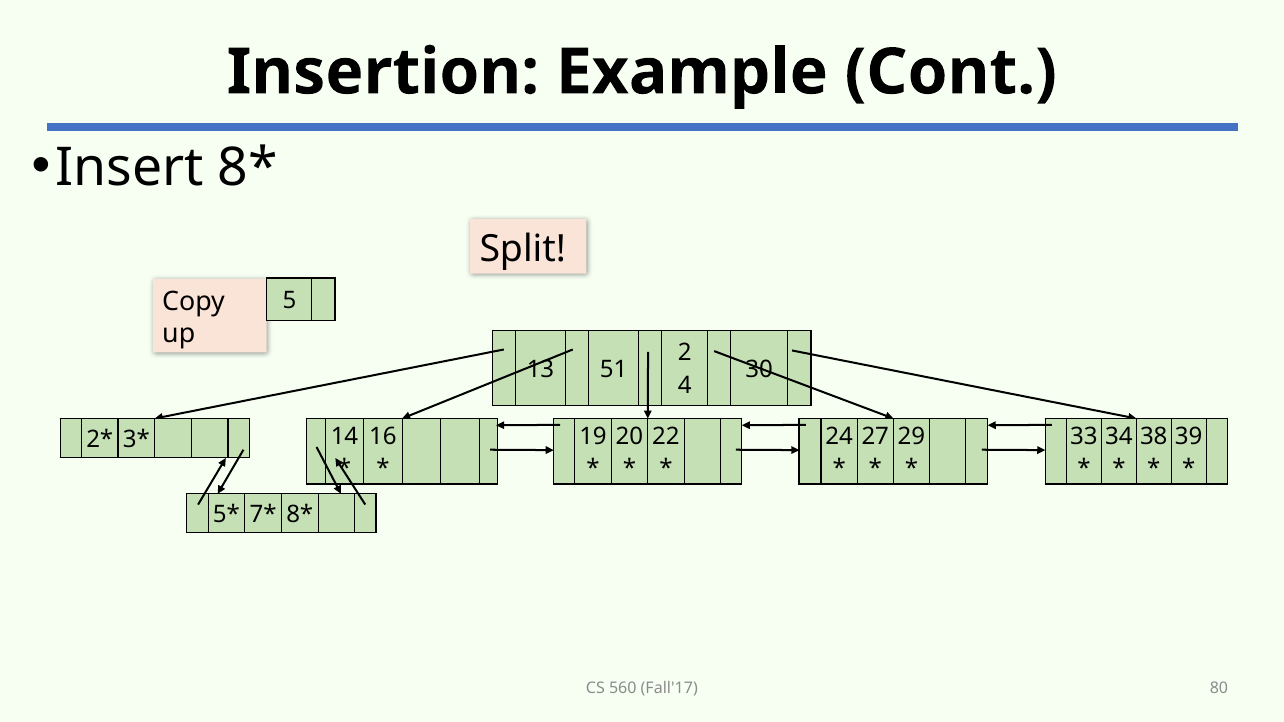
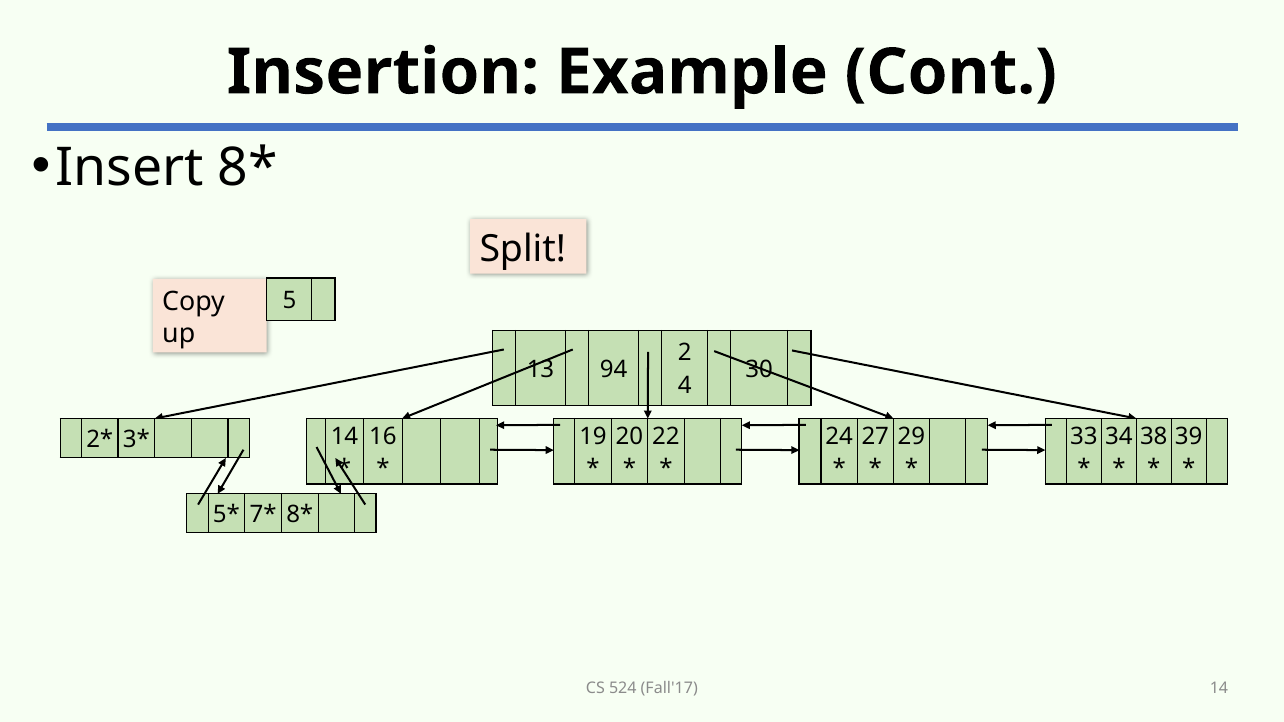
51: 51 -> 94 (614, 369)
560: 560 -> 524 (623, 688)
Fall'17 80: 80 -> 14 (1219, 688)
